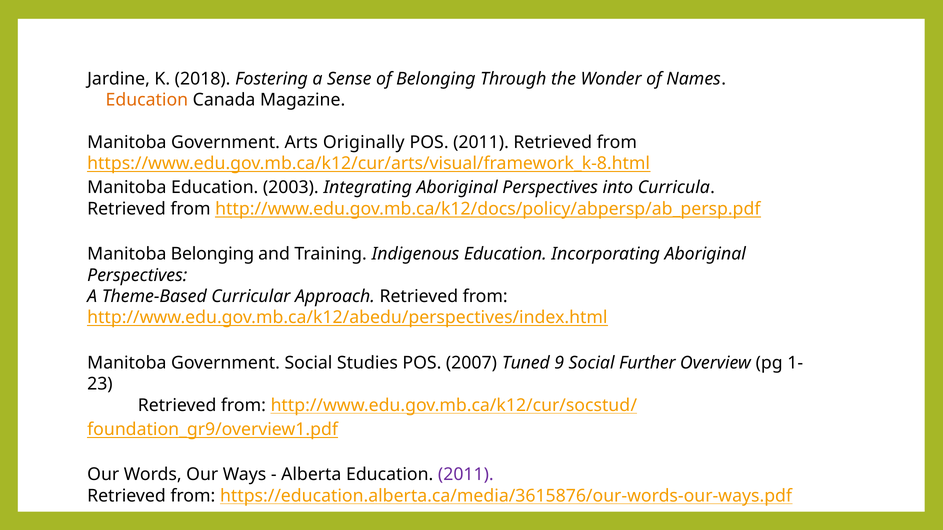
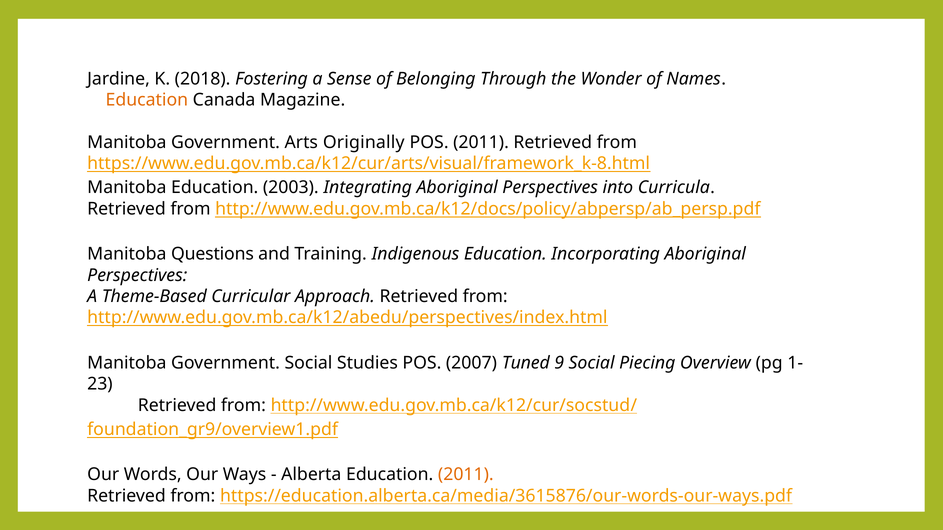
Manitoba Belonging: Belonging -> Questions (212, 254)
Further: Further -> Piecing (647, 363)
2011 colour: purple -> orange (466, 475)
